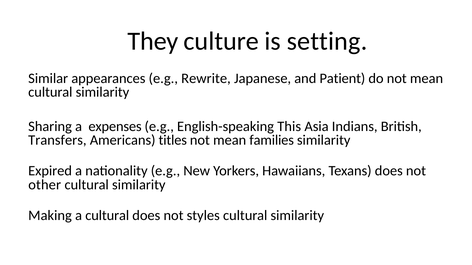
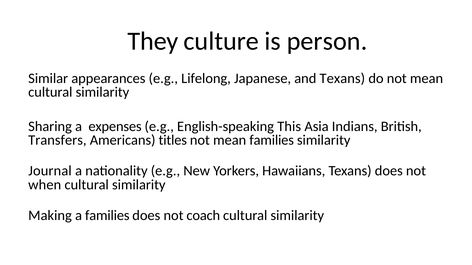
setting: setting -> person (327, 41)
Rewrite: Rewrite -> Lifelong (206, 78)
and Patient: Patient -> Texans (342, 78)
Expired: Expired -> Journal (50, 171)
other: other -> when (45, 185)
a cultural: cultural -> families (107, 216)
styles: styles -> coach (203, 216)
